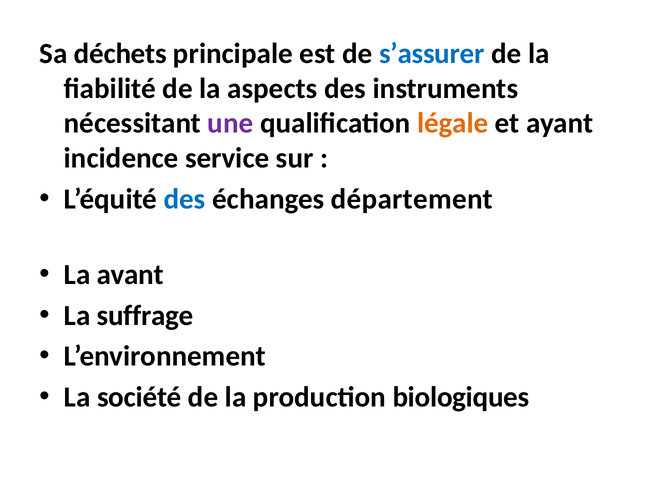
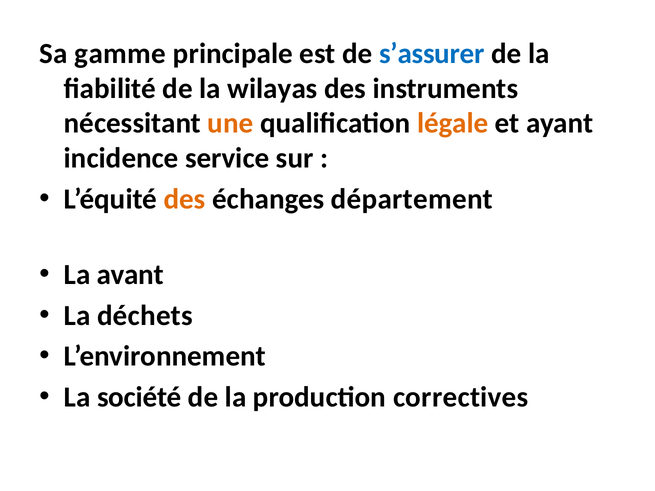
déchets: déchets -> gamme (120, 54)
aspects: aspects -> wilayas (272, 88)
une colour: purple -> orange (230, 123)
des colour: blue -> orange (185, 199)
suffrage: suffrage -> déchets (145, 316)
biologiques: biologiques -> correctives (461, 397)
